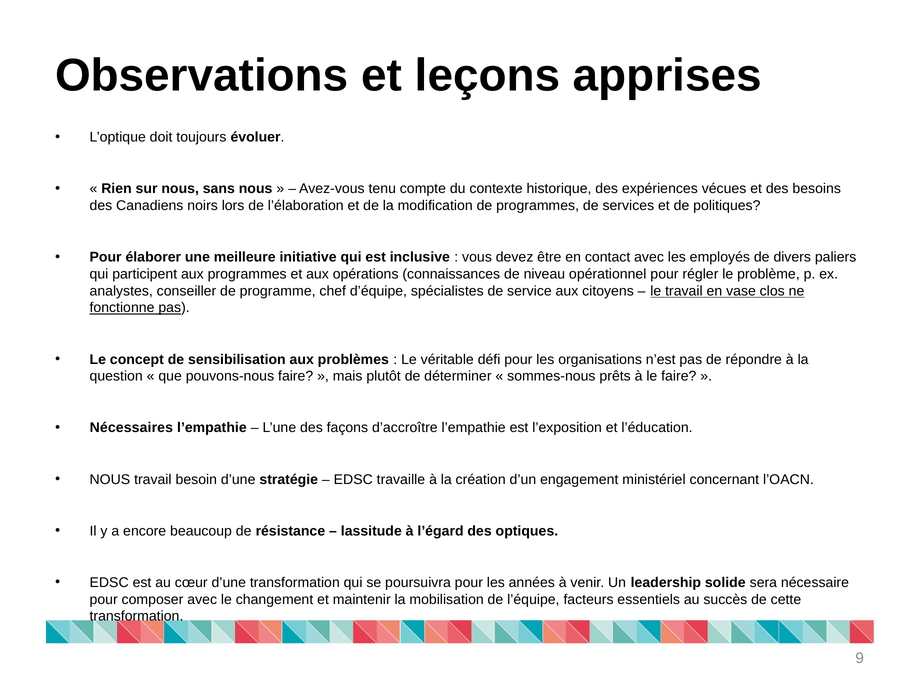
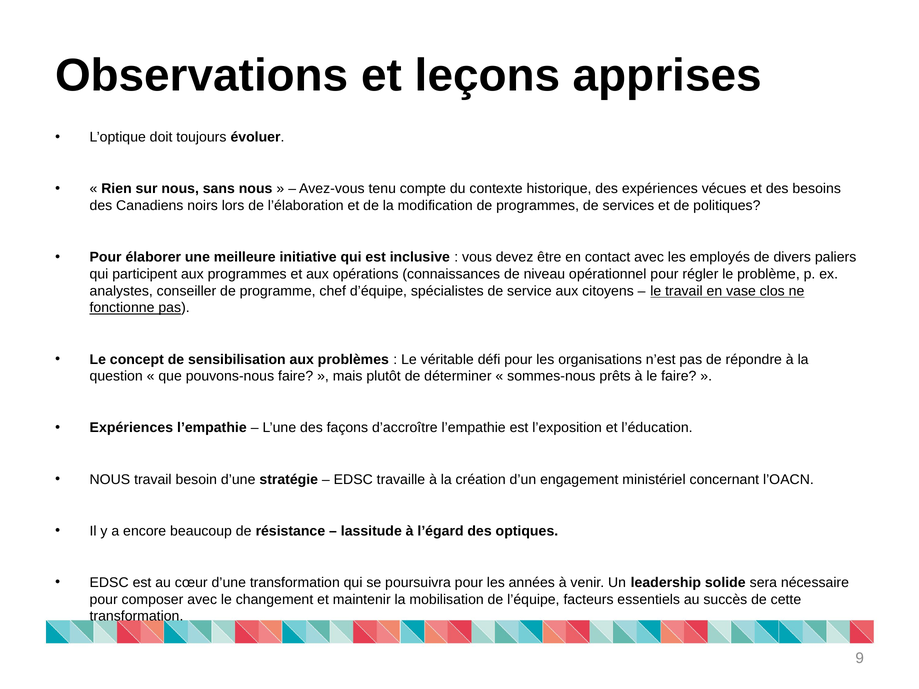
Nécessaires: Nécessaires -> Expériences (131, 428)
